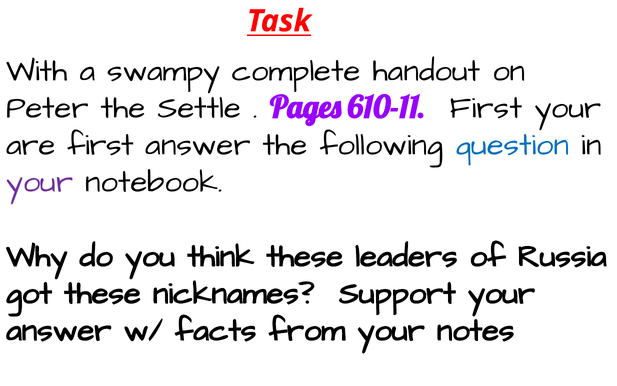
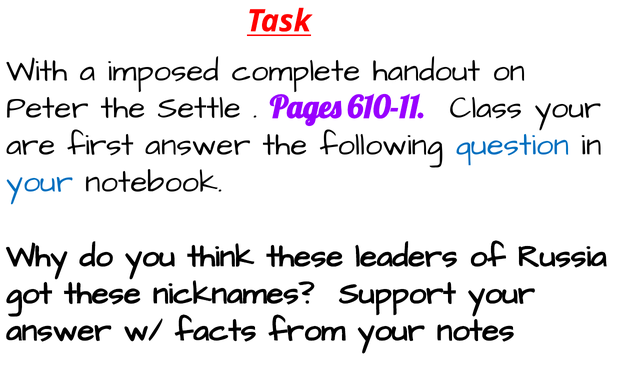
swampy: swampy -> imposed (164, 70)
610-11 First: First -> Class (486, 107)
your colour: purple -> blue (40, 182)
